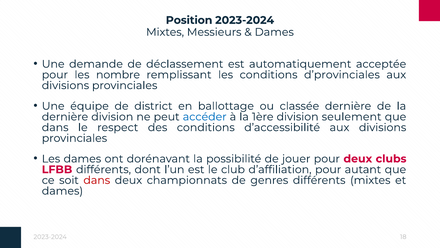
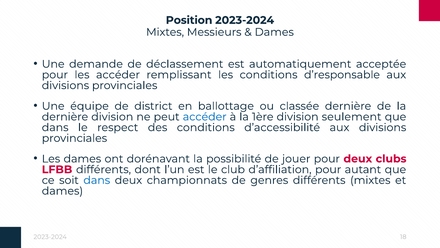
les nombre: nombre -> accéder (118, 75)
d’provinciales: d’provinciales -> d’responsable (342, 75)
dans colour: red -> blue (97, 180)
